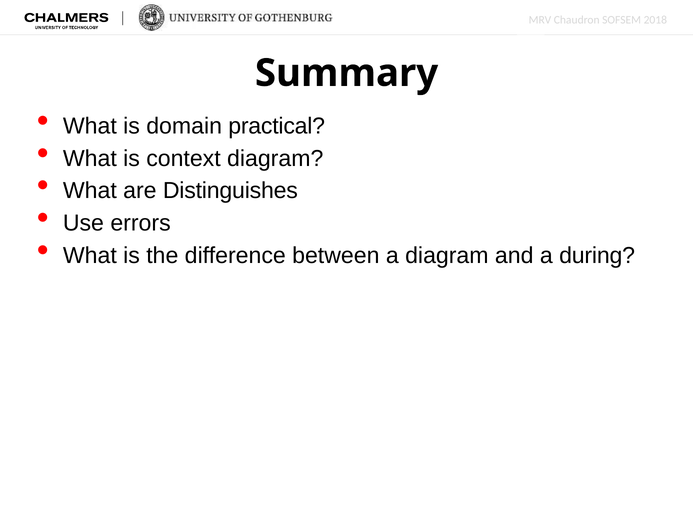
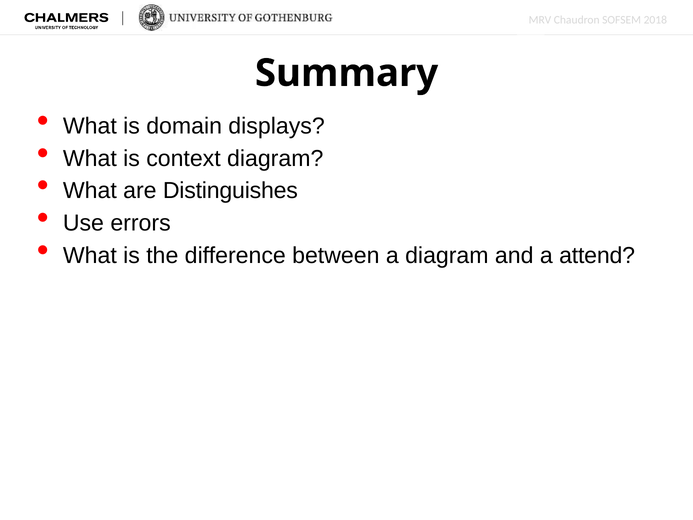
practical: practical -> displays (277, 126)
during: during -> attend (597, 255)
